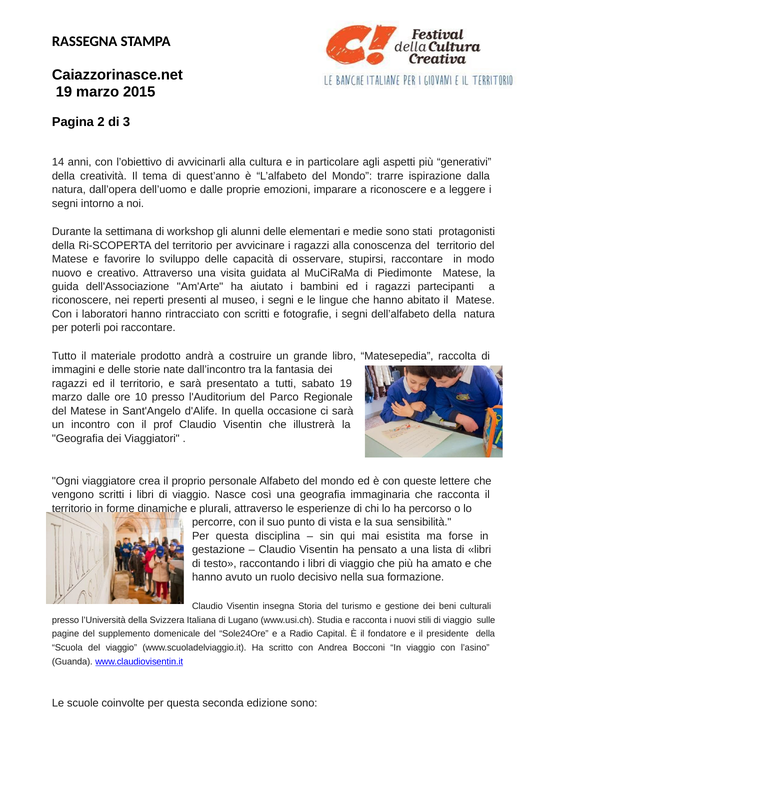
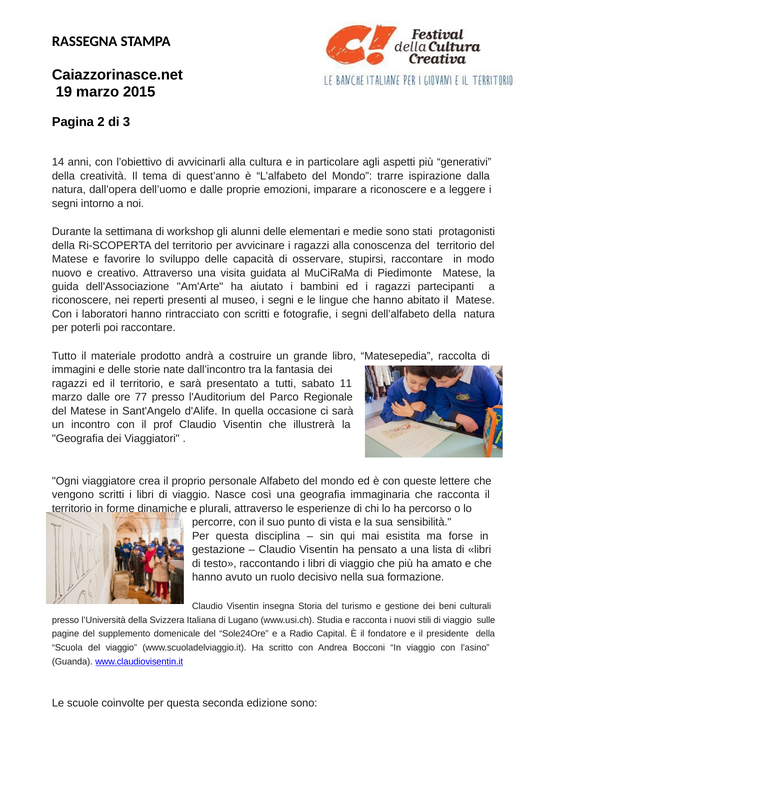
sabato 19: 19 -> 11 (346, 383)
10: 10 -> 77 (141, 397)
